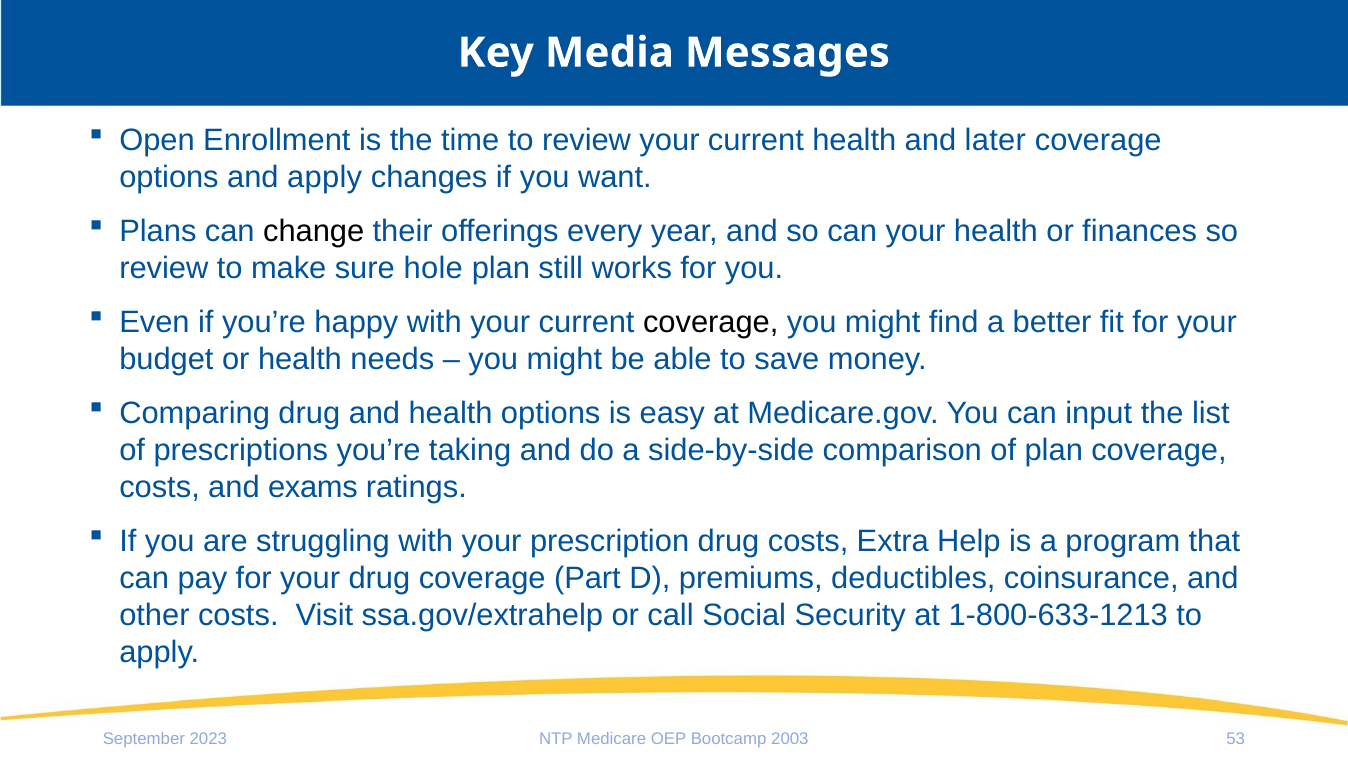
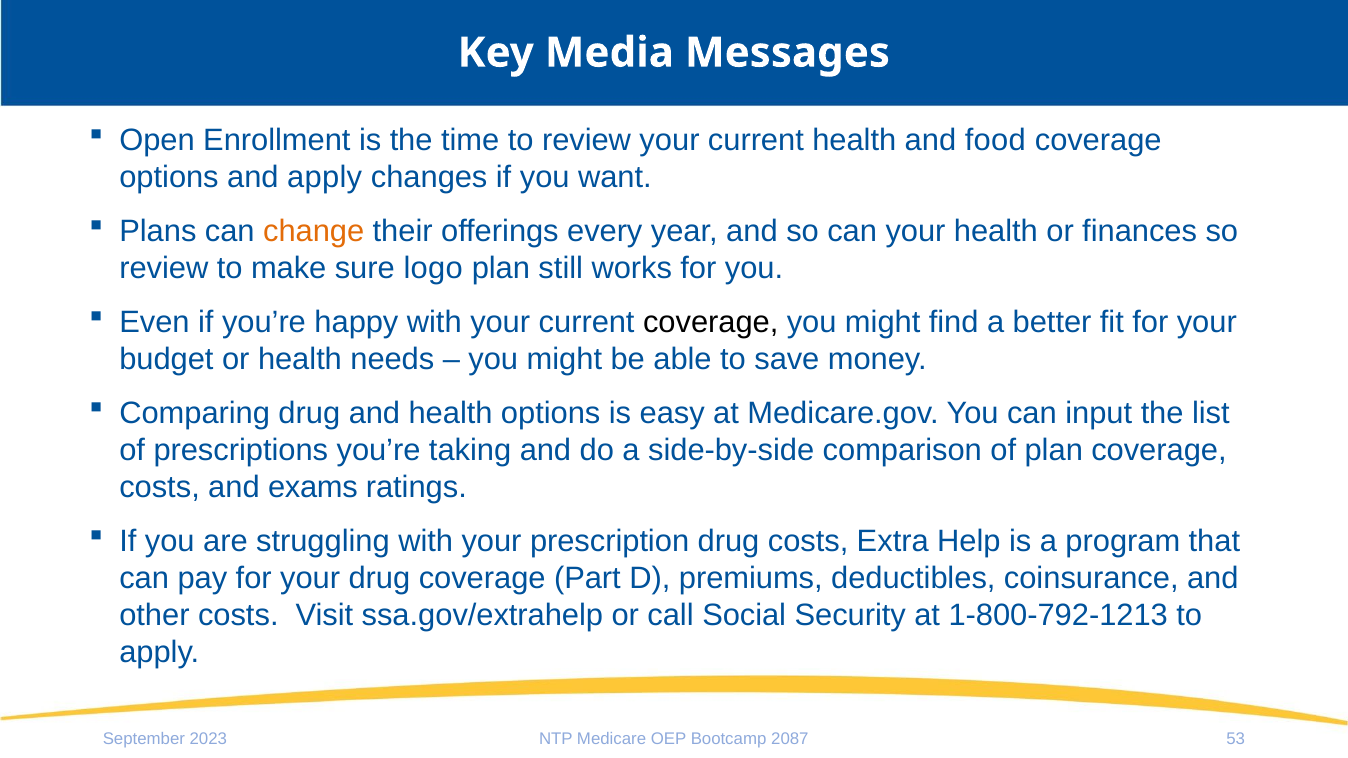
later: later -> food (995, 141)
change colour: black -> orange (314, 231)
hole: hole -> logo (433, 269)
1-800-633-1213: 1-800-633-1213 -> 1-800-792-1213 (1058, 616)
2003: 2003 -> 2087 (790, 739)
